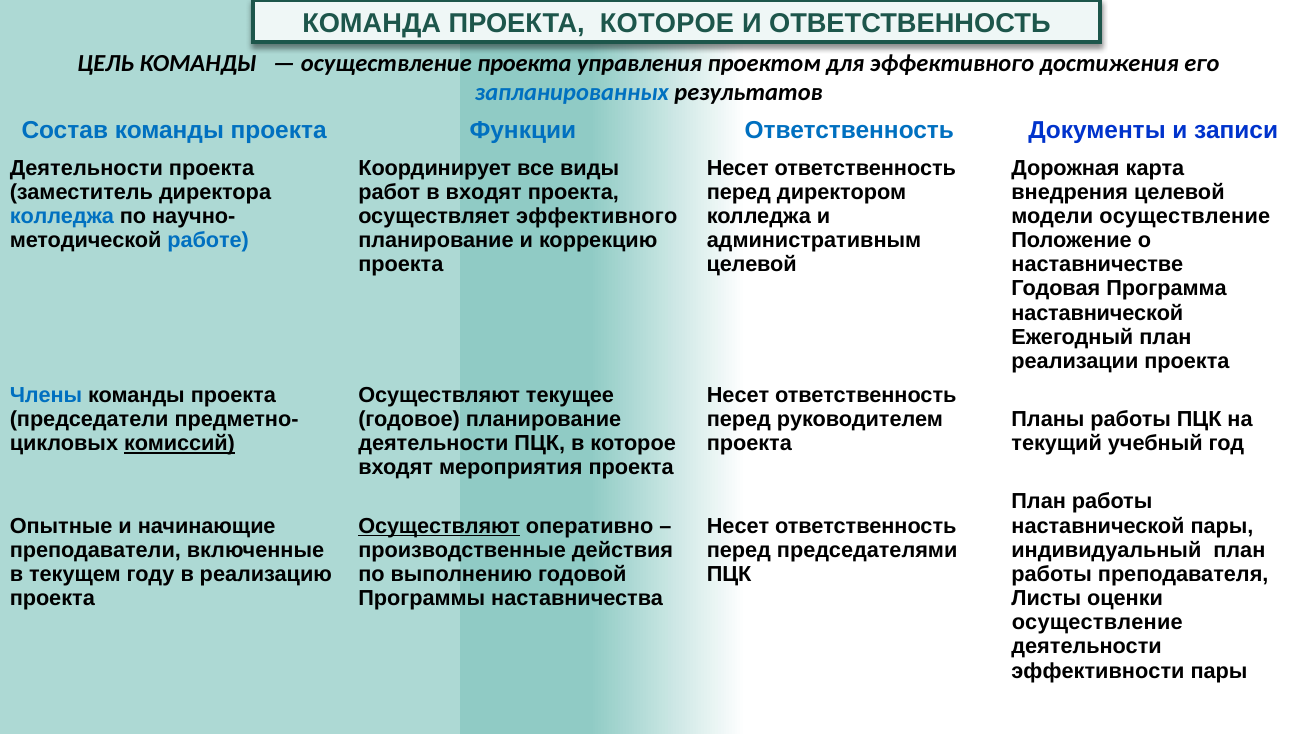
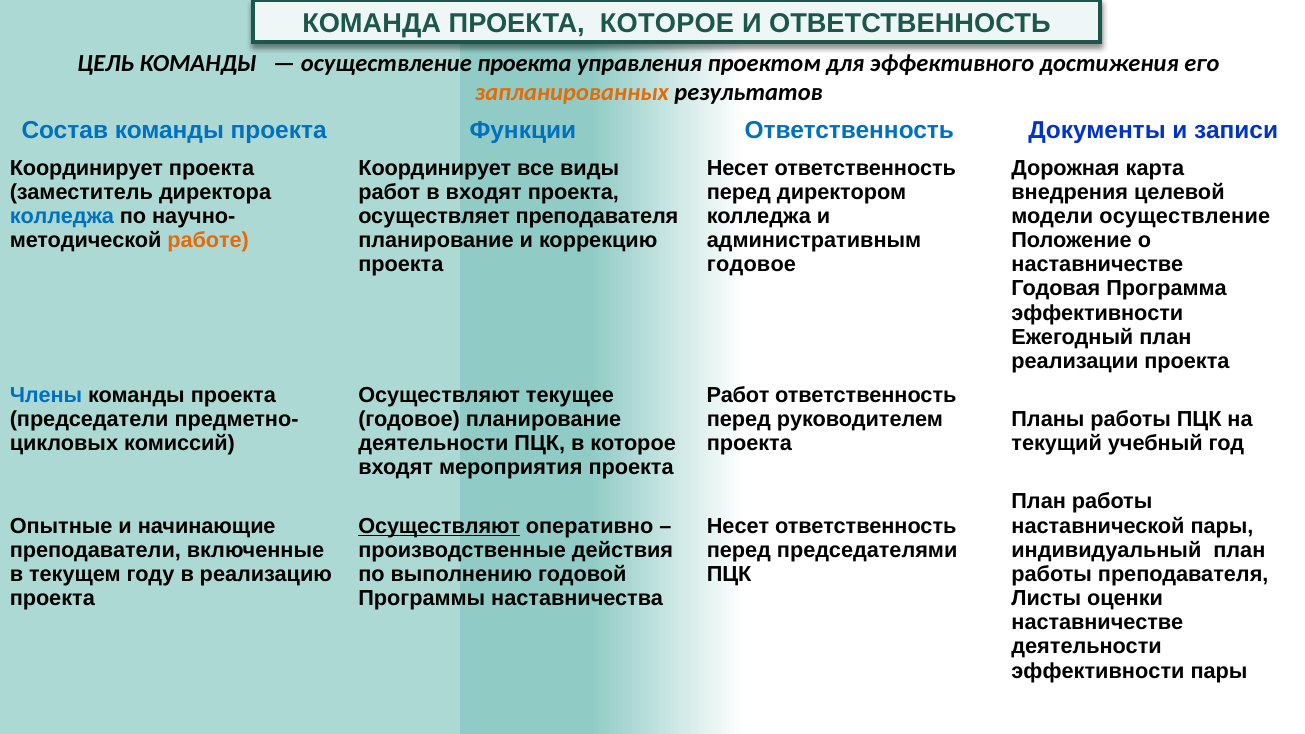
запланированных colour: blue -> orange (572, 92)
Деятельности: Деятельности -> Координирует (86, 168)
осуществляет эффективного: эффективного -> преподавателя (597, 216)
работе colour: blue -> orange (208, 241)
целевой: целевой -> годовое (751, 265)
наставнической: наставнической -> эффективности (1097, 313)
Несет: Несет -> Работ (738, 395)
комиссий underline: present -> none (179, 444)
осуществление: осуществление -> наставничестве (1097, 623)
